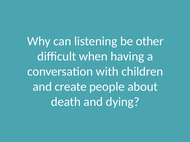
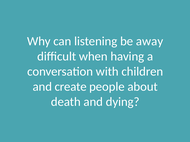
other: other -> away (150, 41)
